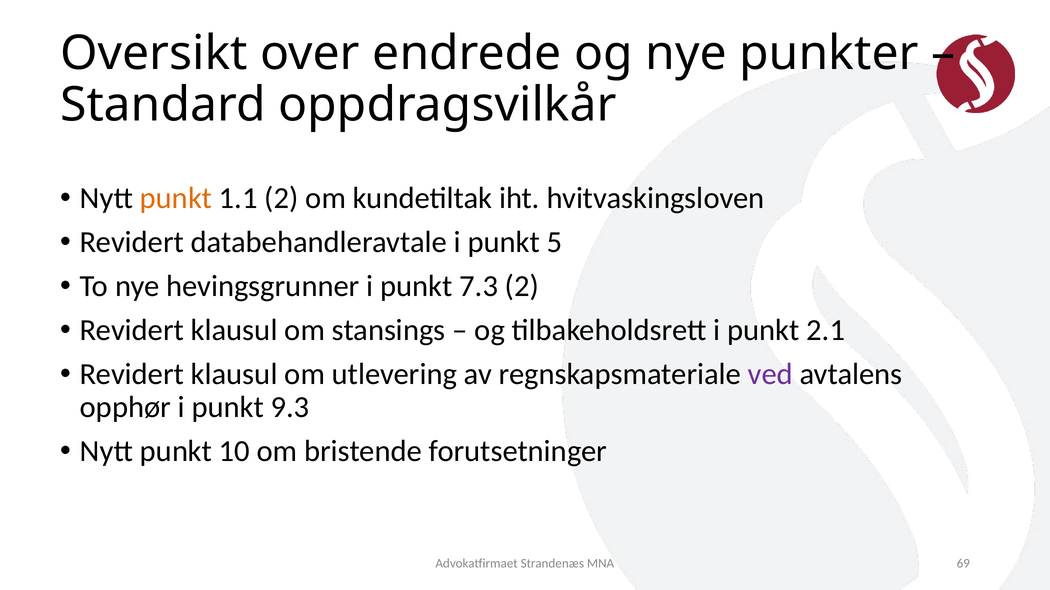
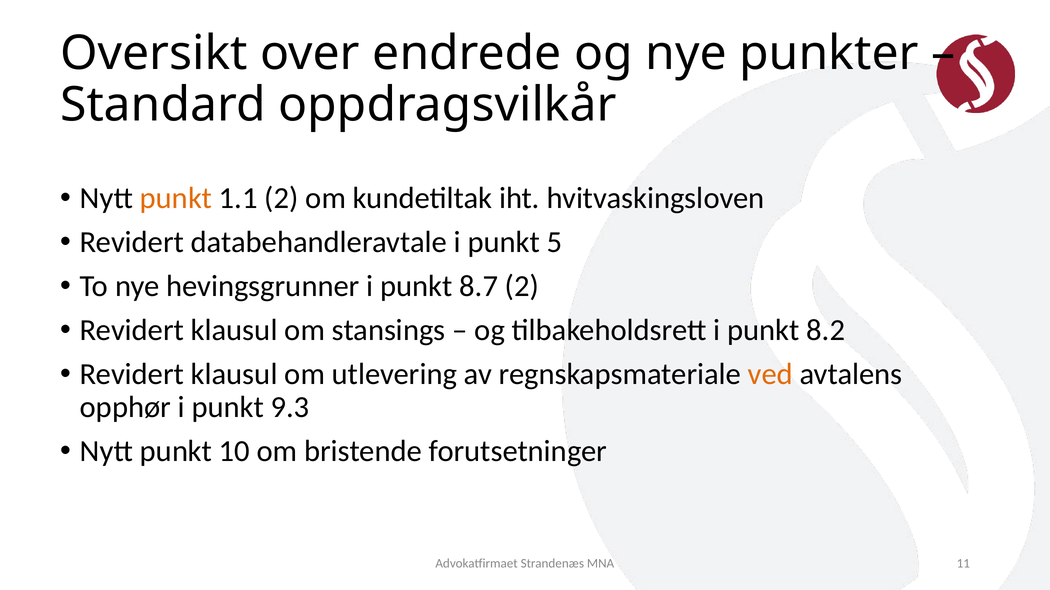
7.3: 7.3 -> 8.7 (479, 287)
2.1: 2.1 -> 8.2 (826, 331)
ved colour: purple -> orange (770, 375)
69: 69 -> 11 (963, 564)
